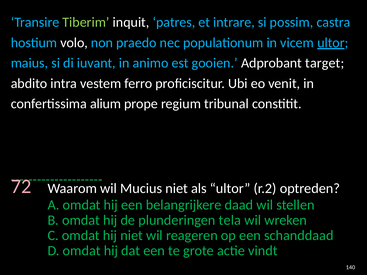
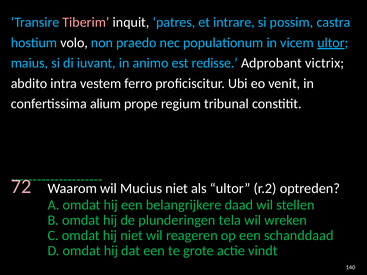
Tiberim colour: light green -> pink (86, 22)
gooien: gooien -> redisse (215, 63)
target: target -> victrix (325, 63)
